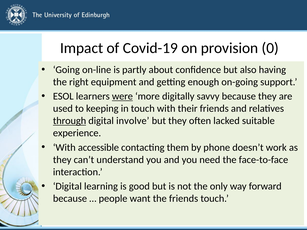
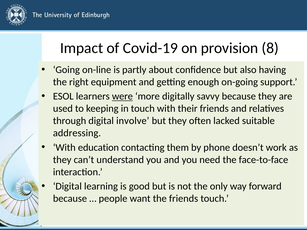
0: 0 -> 8 (270, 48)
through underline: present -> none (70, 121)
experience: experience -> addressing (77, 133)
accessible: accessible -> education (98, 148)
